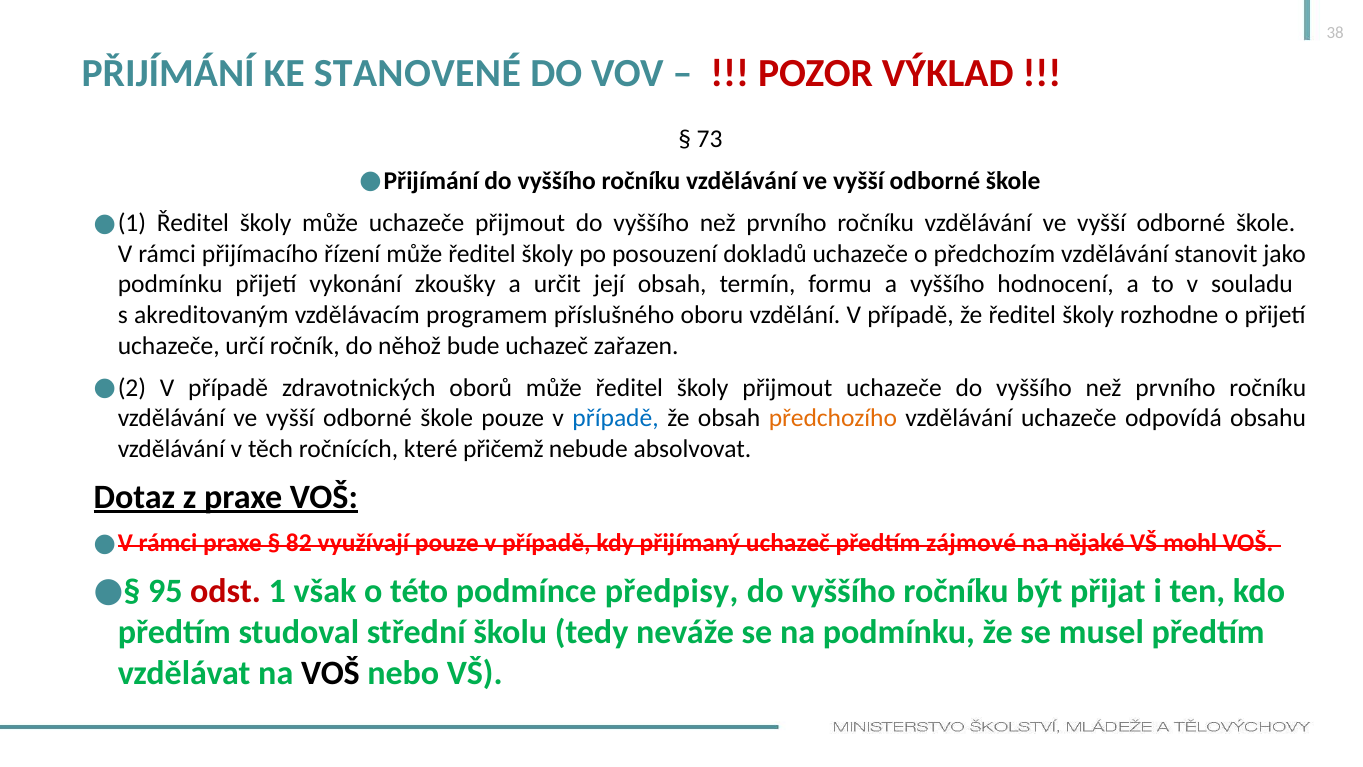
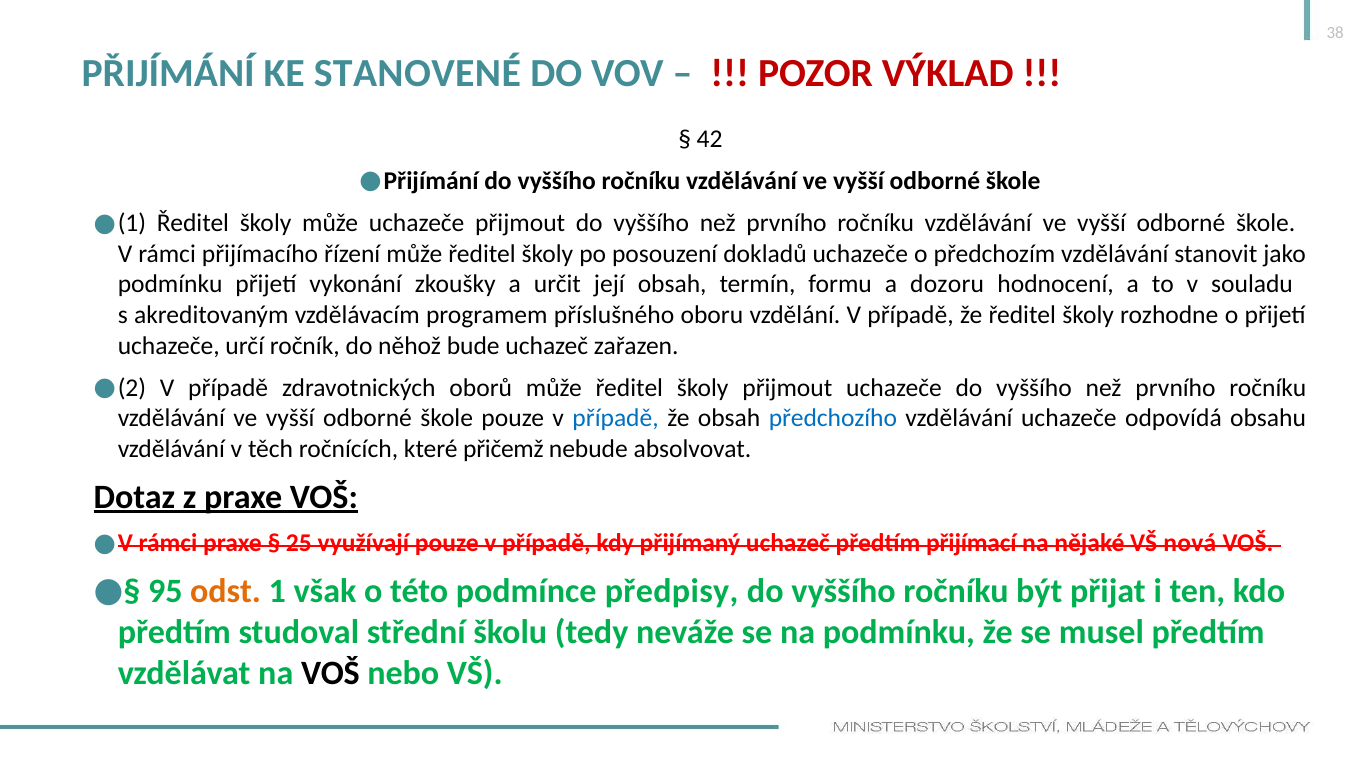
73: 73 -> 42 (710, 139)
a vyššího: vyššího -> dozoru (947, 284)
předchozího colour: orange -> blue (833, 418)
82: 82 -> 25 (299, 543)
zájmové: zájmové -> přijímací (971, 543)
mohl: mohl -> nová (1190, 543)
odst colour: red -> orange (226, 591)
